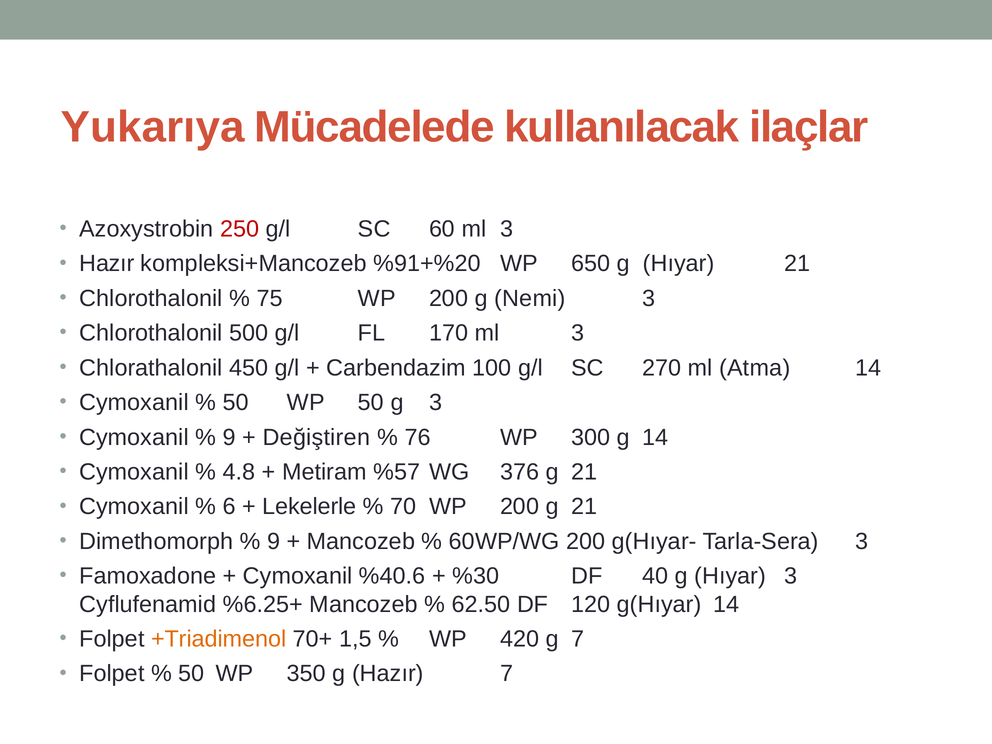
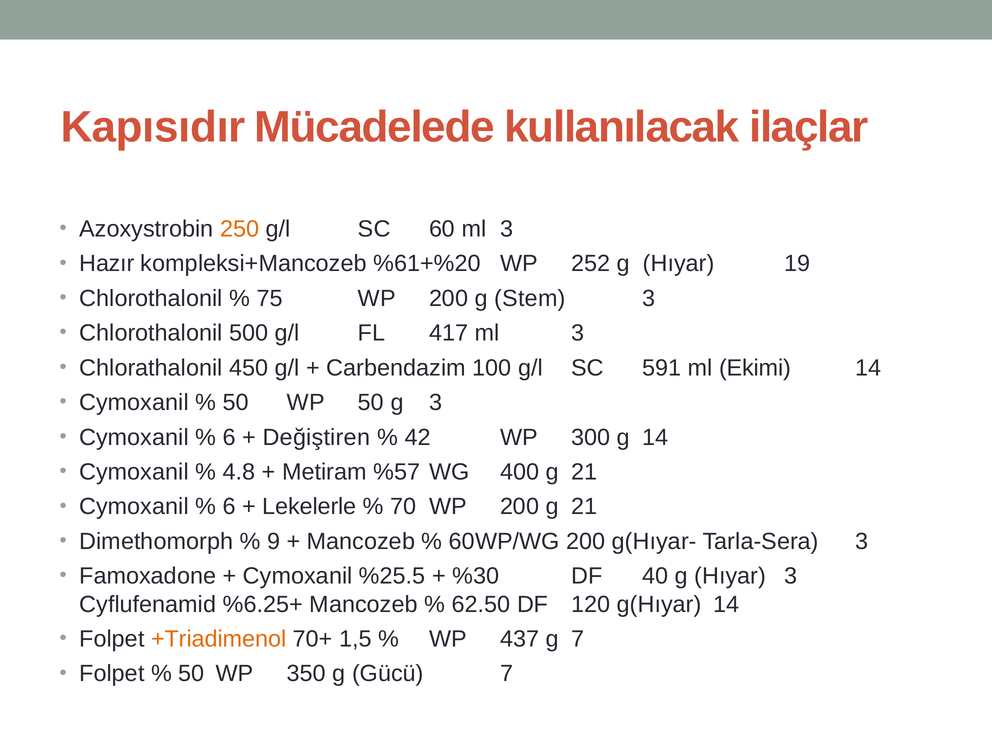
Yukarıya: Yukarıya -> Kapısıdır (153, 127)
250 colour: red -> orange (240, 229)
%91+%20: %91+%20 -> %61+%20 (427, 264)
650: 650 -> 252 (591, 264)
Hıyar 21: 21 -> 19 (797, 264)
Nemi: Nemi -> Stem (530, 298)
170: 170 -> 417 (449, 333)
270: 270 -> 591 (662, 368)
Atma: Atma -> Ekimi (755, 368)
9: 9 -> 6 (229, 437)
76: 76 -> 42 (418, 437)
376: 376 -> 400 (520, 472)
%40.6: %40.6 -> %25.5 (392, 576)
420: 420 -> 437 (520, 639)
g Hazır: Hazır -> Gücü (388, 674)
